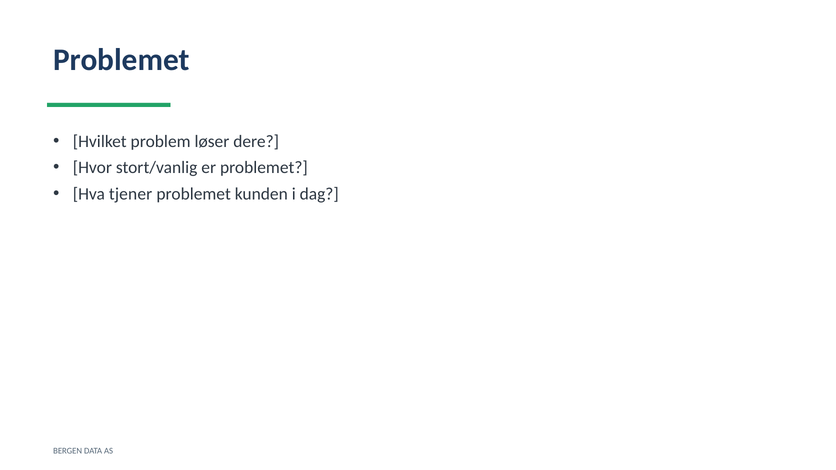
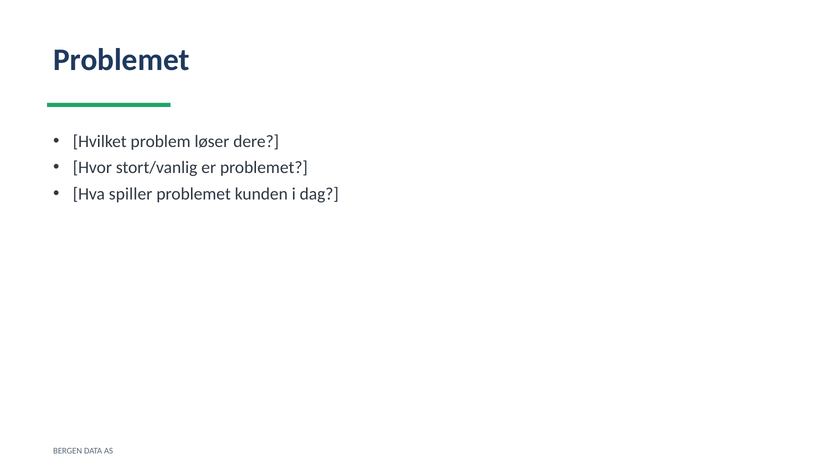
tjener: tjener -> spiller (131, 194)
